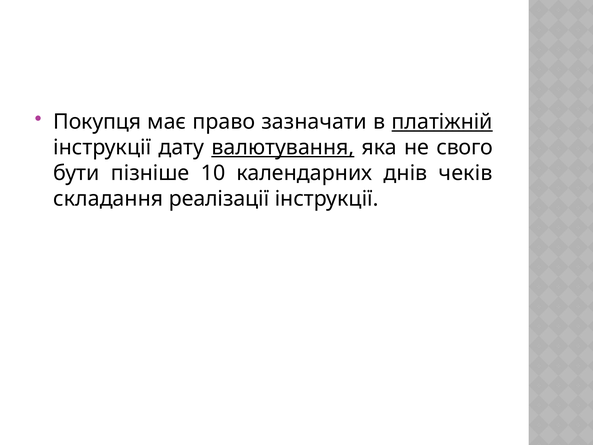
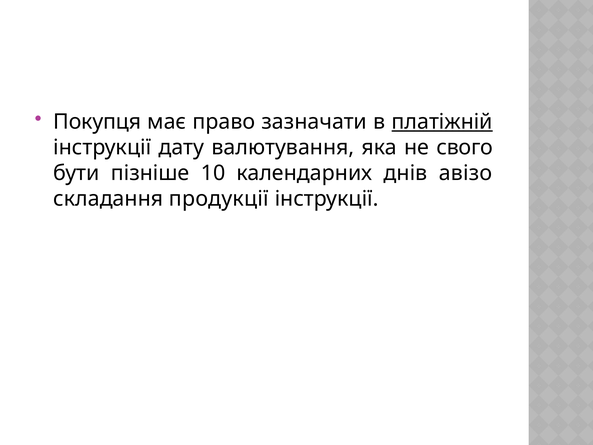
валютування underline: present -> none (283, 147)
чеків: чеків -> авізо (466, 173)
реалізації: реалізації -> продукції (219, 199)
